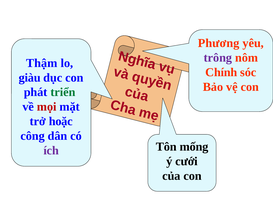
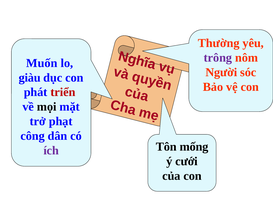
Phương: Phương -> Thường (219, 43)
Thậm: Thậm -> Muốn (42, 63)
Chính: Chính -> Người (221, 72)
triển colour: green -> red (63, 92)
mọi colour: red -> black (47, 107)
hoặc: hoặc -> phạt (61, 121)
